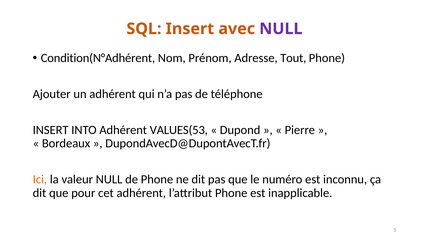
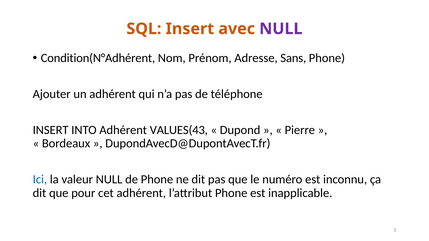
Tout: Tout -> Sans (293, 58)
VALUES(53: VALUES(53 -> VALUES(43 (179, 130)
Ici colour: orange -> blue (40, 180)
